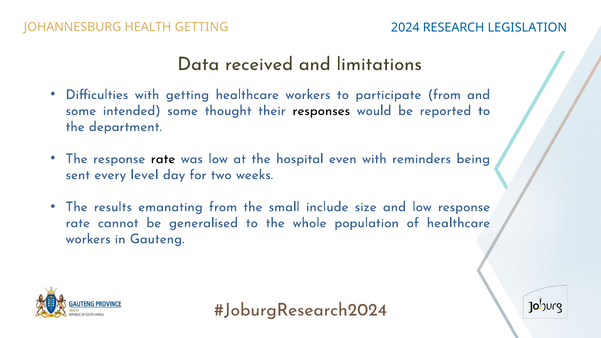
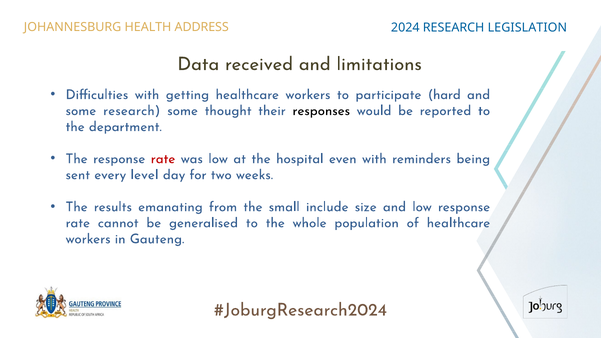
HEALTH GETTING: GETTING -> ADDRESS (202, 27)
participate from: from -> hard (444, 95)
some intended: intended -> research (132, 111)
rate colour: black -> red (163, 159)
